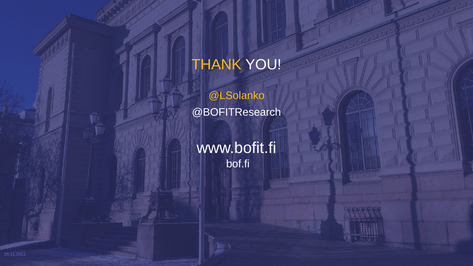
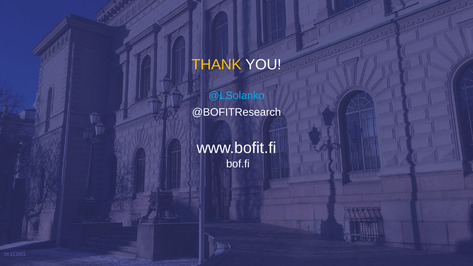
@LSolanko colour: yellow -> light blue (237, 96)
